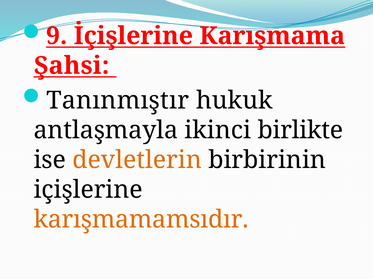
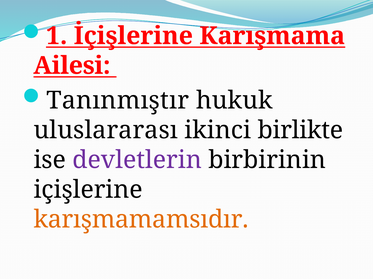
9: 9 -> 1 (57, 36)
Şahsi: Şahsi -> Ailesi (72, 66)
antlaşmayla: antlaşmayla -> uluslararası (106, 130)
devletlerin colour: orange -> purple (137, 160)
